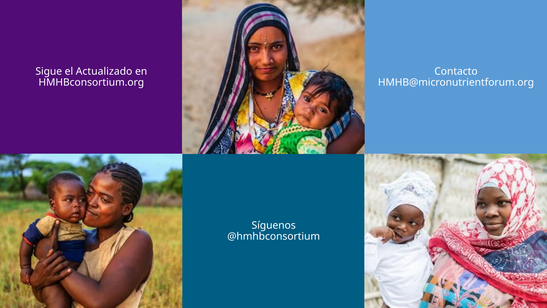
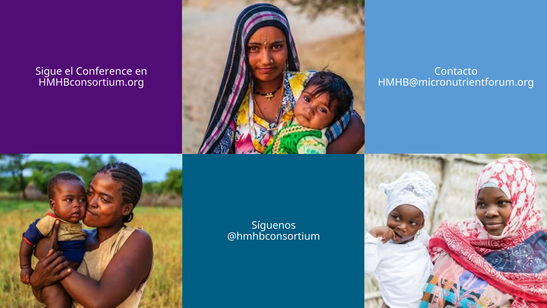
Actualizado: Actualizado -> Conference (104, 71)
